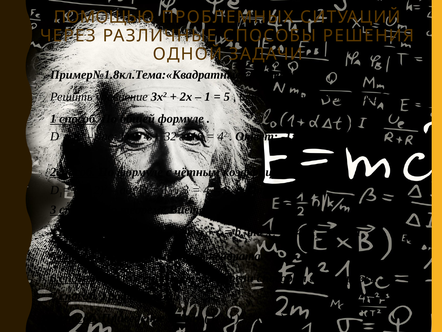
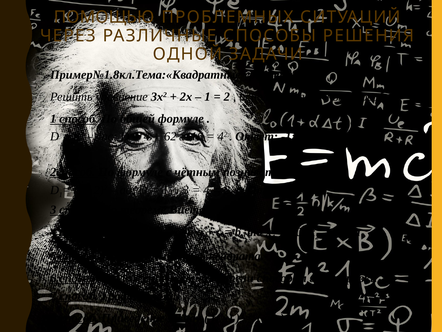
5: 5 -> 2 (227, 97)
32: 32 -> 62 (170, 136)
коэффициентов: коэффициентов -> познавательных (268, 172)
4: 4 -> 0 (301, 232)
